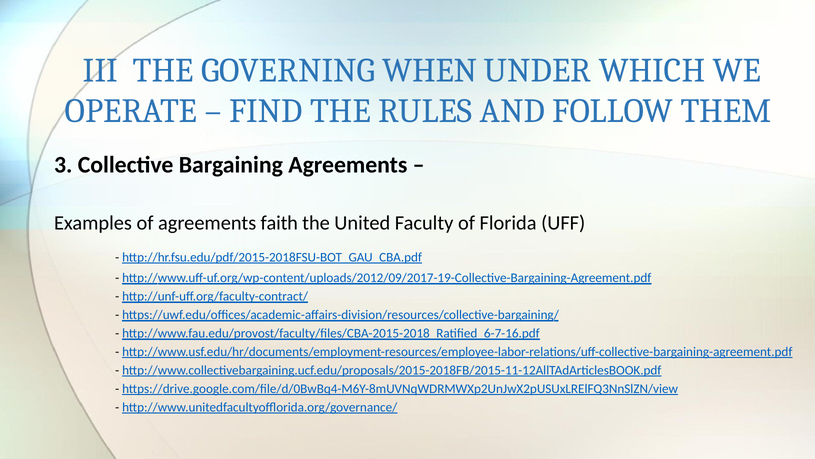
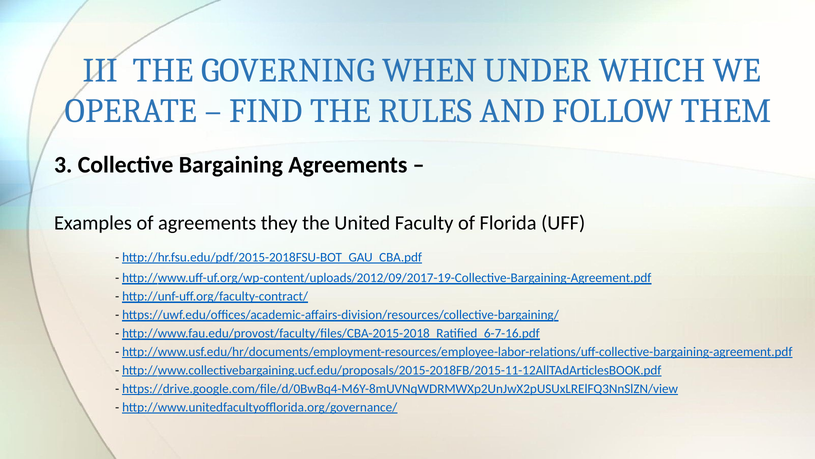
faith: faith -> they (279, 223)
